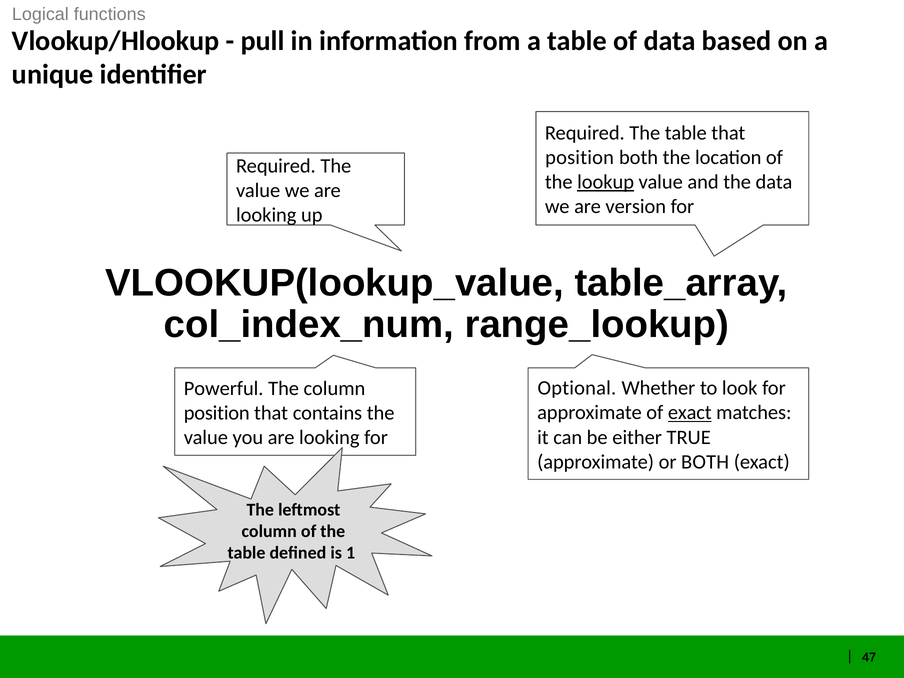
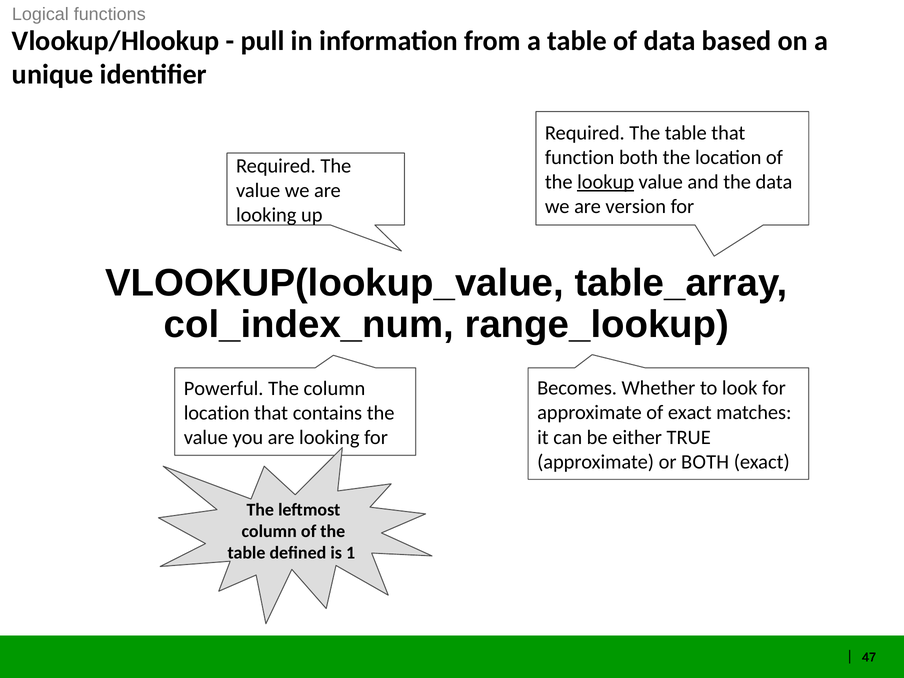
position: position -> function (580, 157)
Optional: Optional -> Becomes (577, 388)
exact underline: present -> none (690, 413)
position: position -> location (217, 413)
